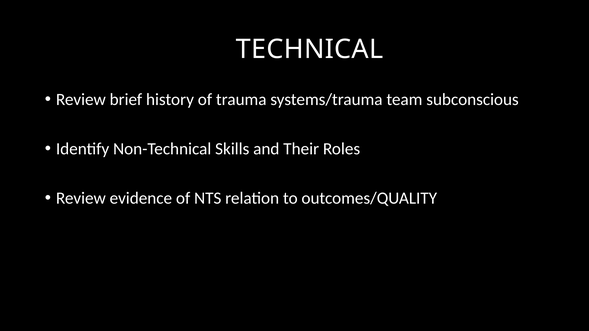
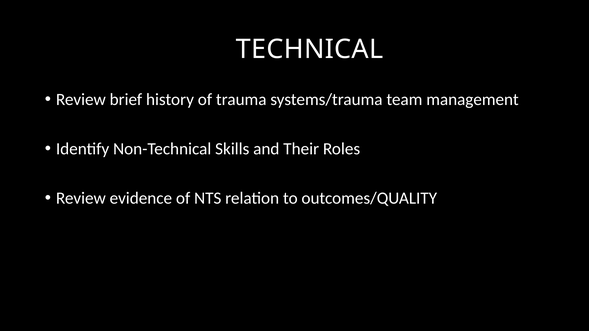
subconscious: subconscious -> management (473, 100)
